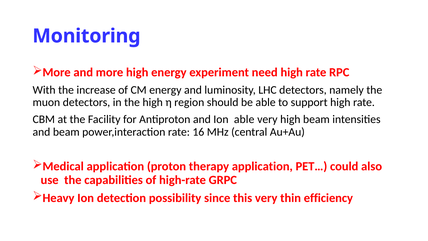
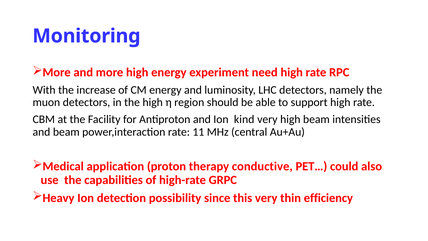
Ion able: able -> kind (244, 119)
16: 16 -> 11 (198, 132)
therapy application: application -> conductive (262, 166)
